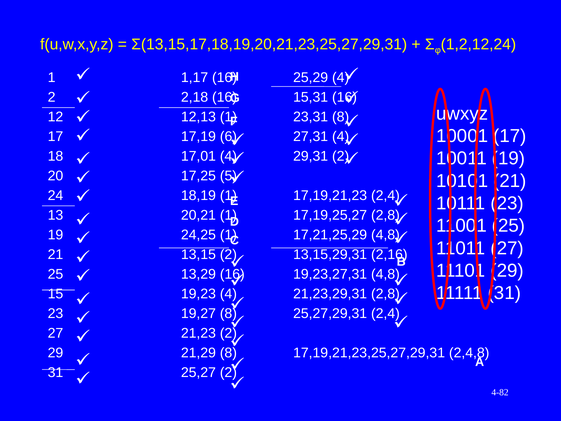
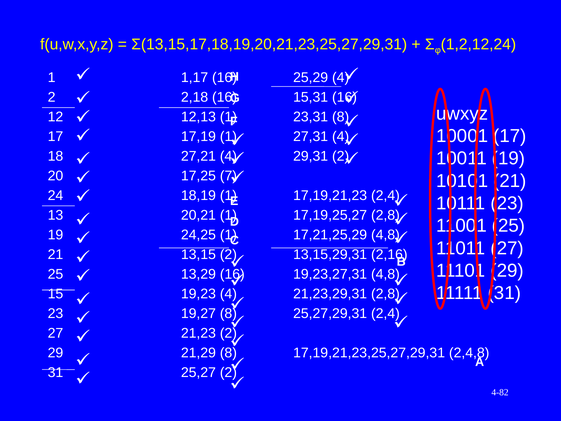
17,19 6: 6 -> 1 (228, 137)
17,01: 17,01 -> 27,21 (198, 156)
5: 5 -> 7 (228, 176)
